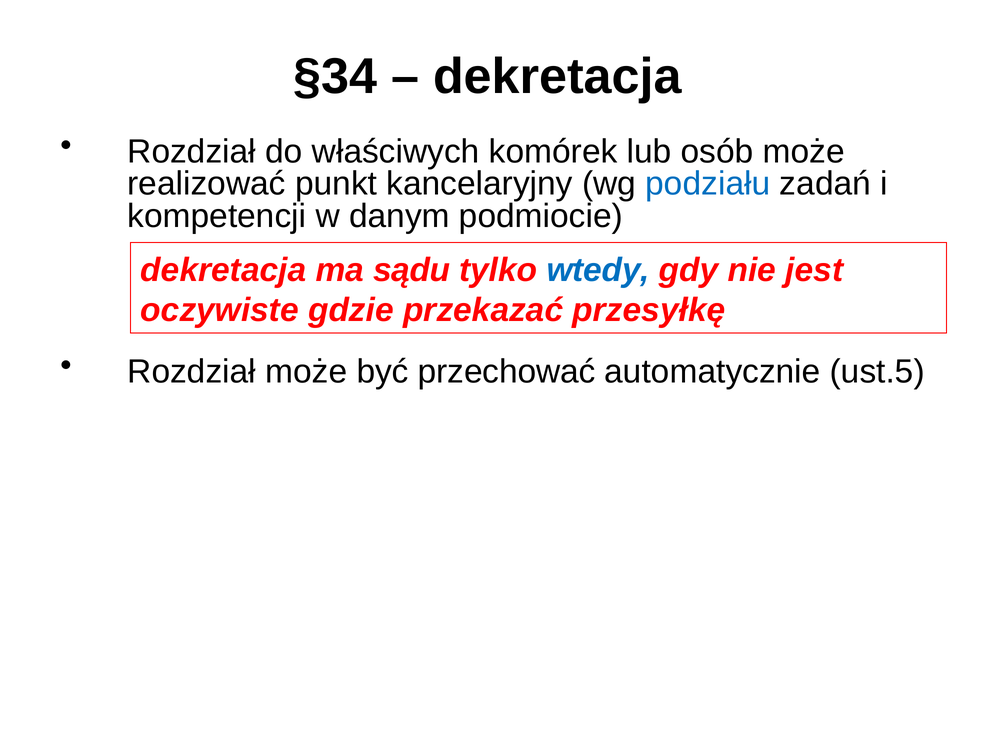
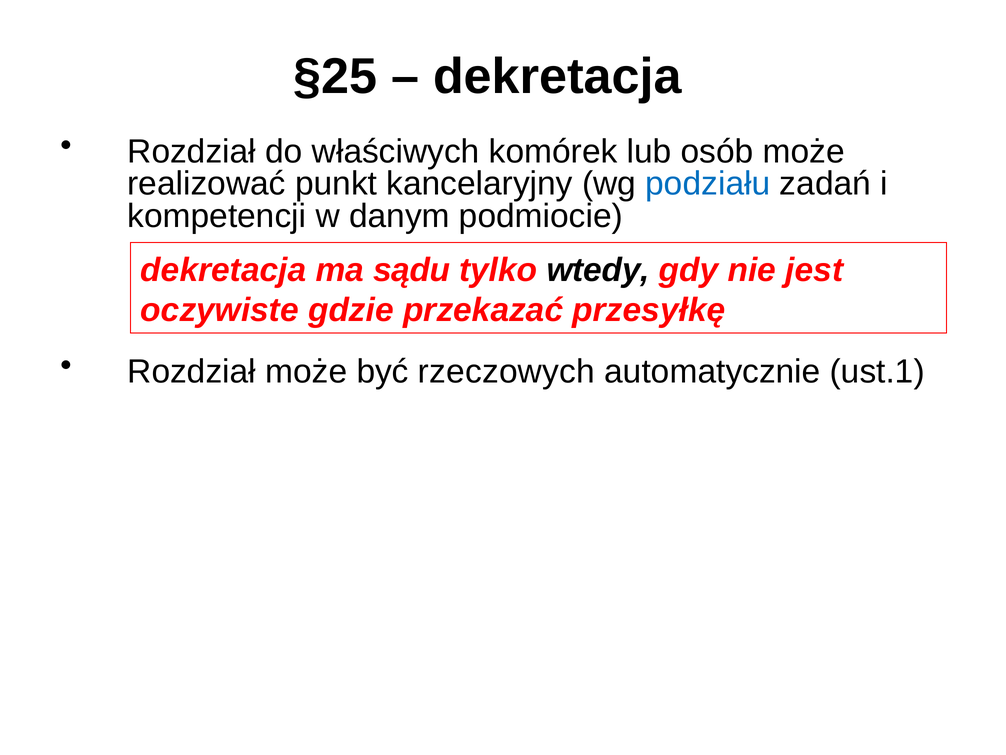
§34: §34 -> §25 (335, 77)
wtedy colour: blue -> black (598, 270)
przechować: przechować -> rzeczowych (506, 371)
ust.5: ust.5 -> ust.1 (877, 371)
